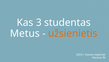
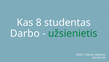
3: 3 -> 8 (39, 22)
Metus: Metus -> Darbo (25, 33)
užsienietis colour: orange -> green (73, 33)
